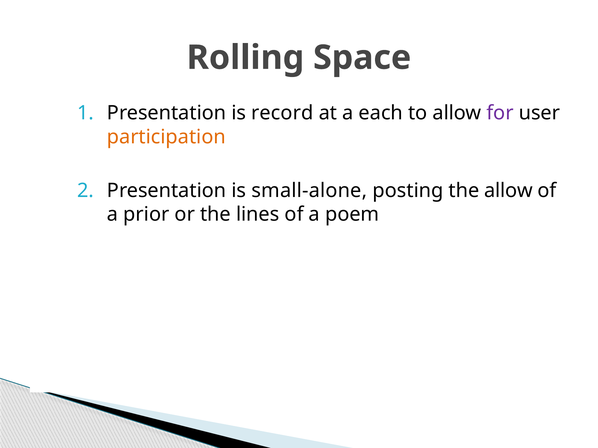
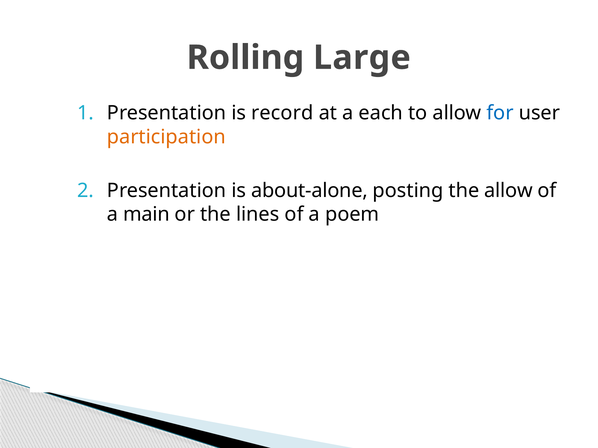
Space: Space -> Large (362, 58)
for colour: purple -> blue (500, 113)
small-alone: small-alone -> about-alone (309, 191)
prior: prior -> main (146, 215)
